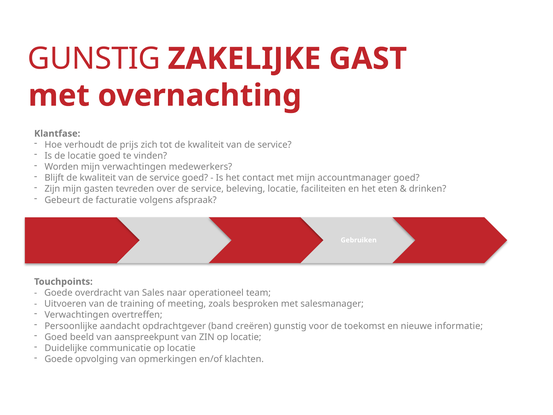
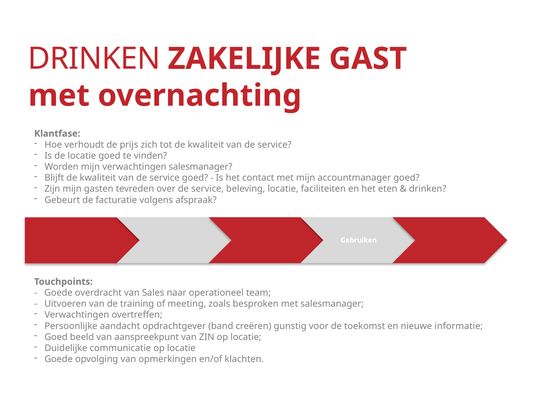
GUNSTIG: GUNSTIG -> DRINKEN (94, 59)
verwachtingen medewerkers: medewerkers -> salesmanager (201, 167)
